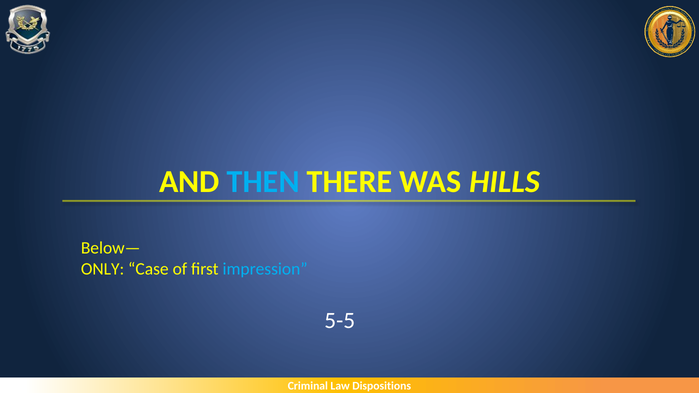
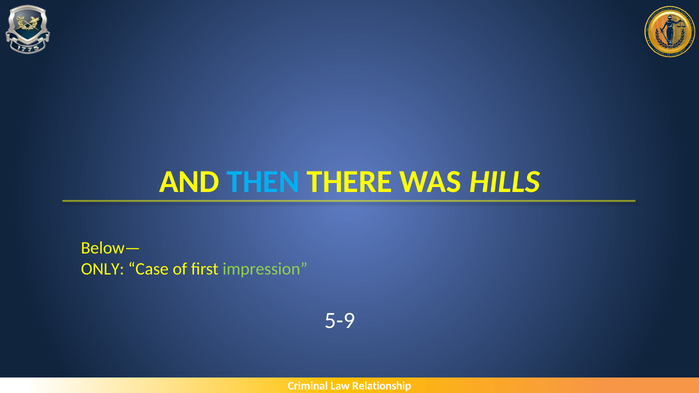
impression colour: light blue -> light green (265, 269)
5-5: 5-5 -> 5-9 (340, 321)
Dispositions: Dispositions -> Relationship (382, 386)
